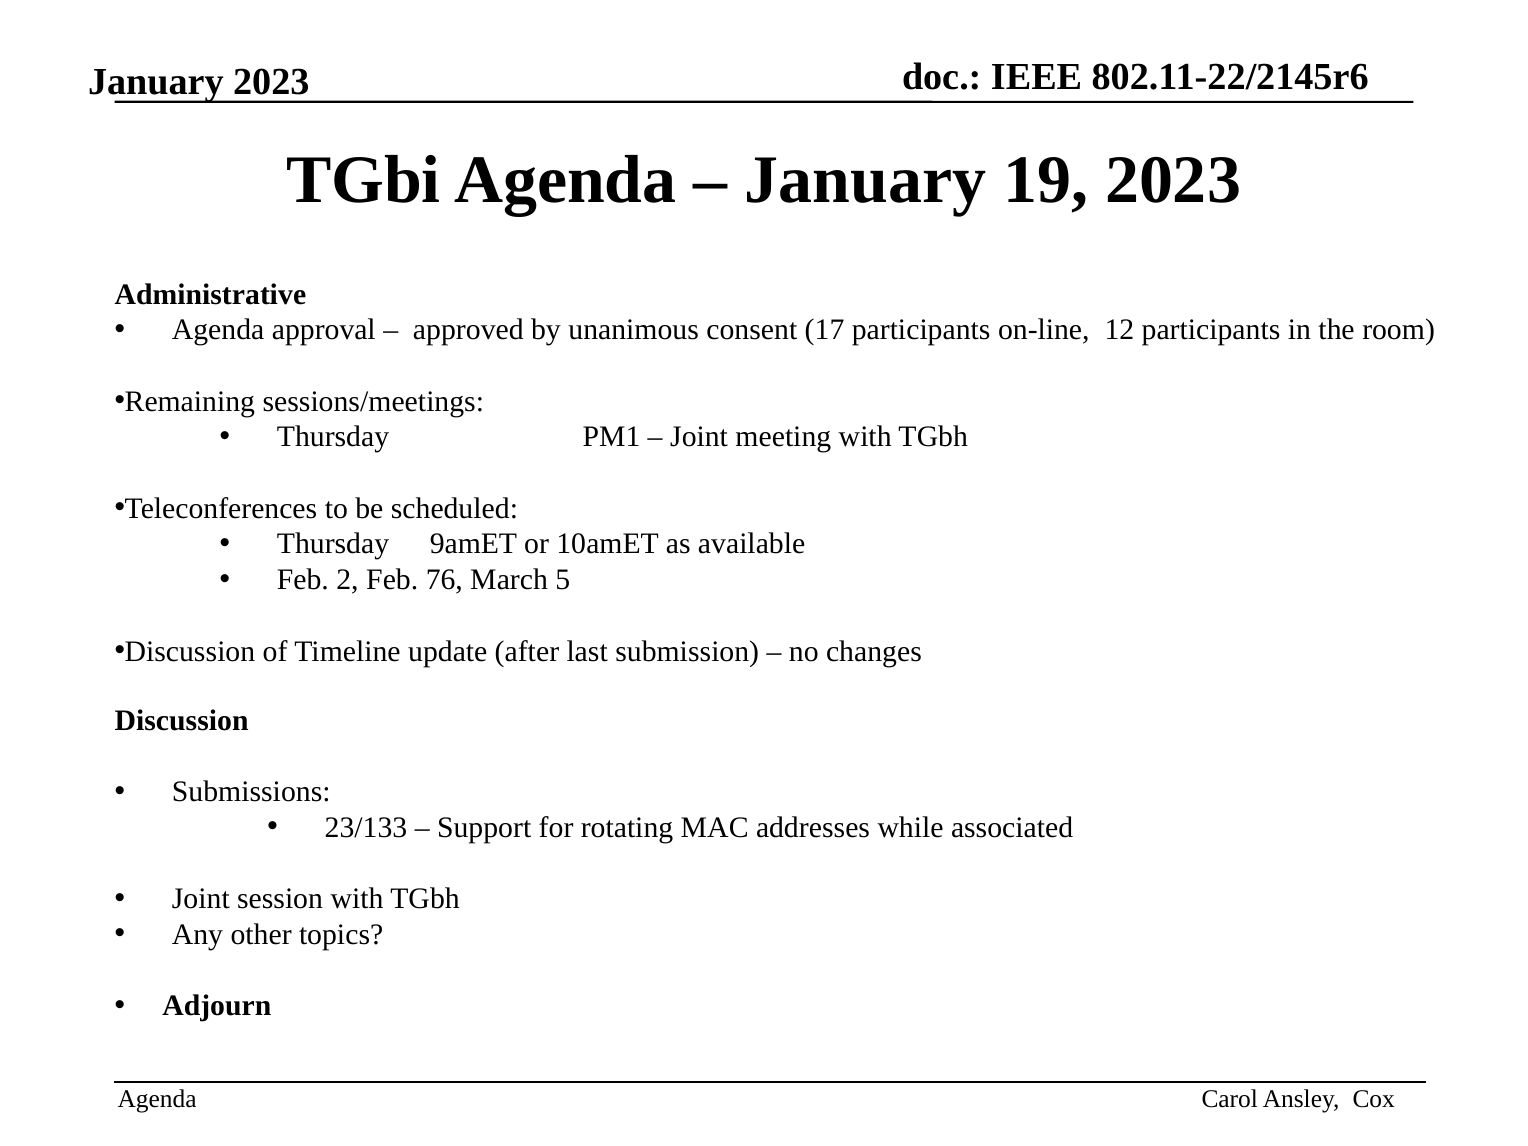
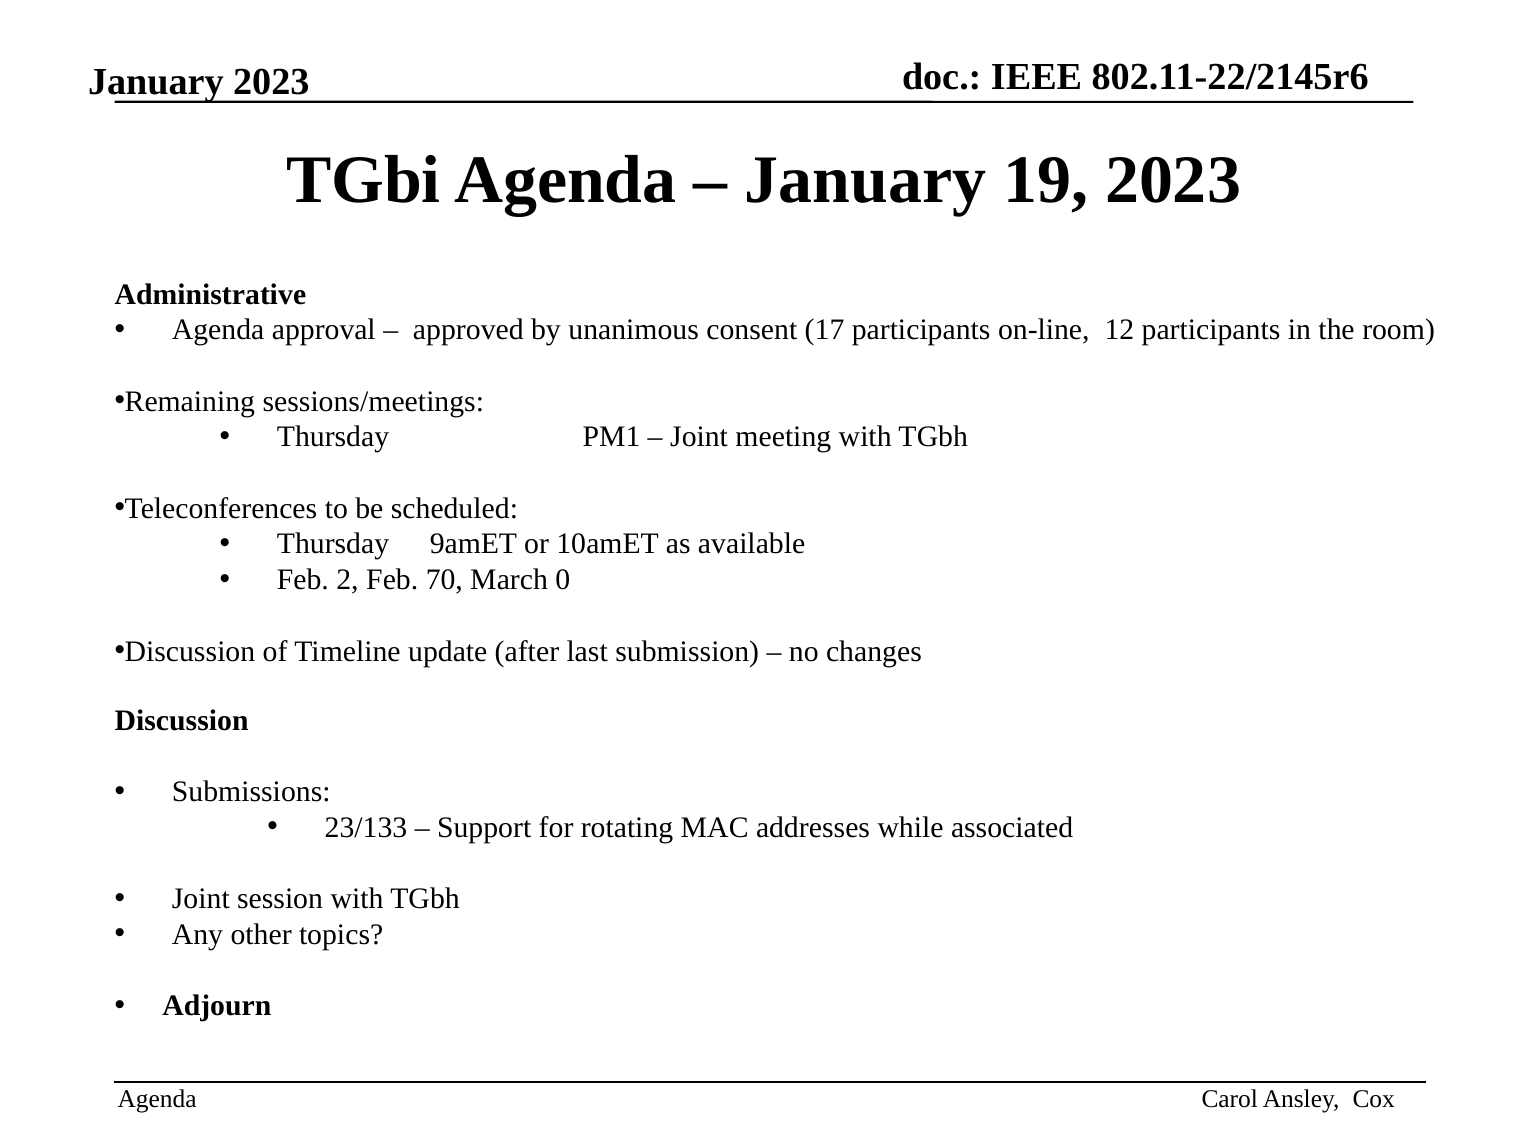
76: 76 -> 70 (444, 580)
5: 5 -> 0 (563, 580)
